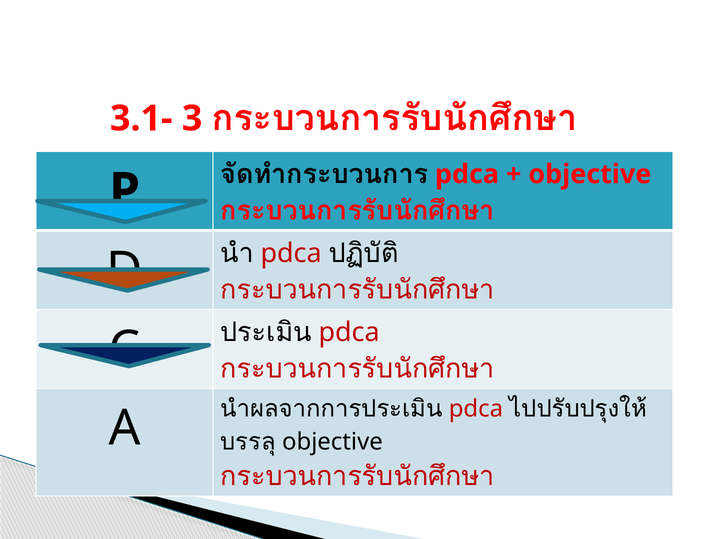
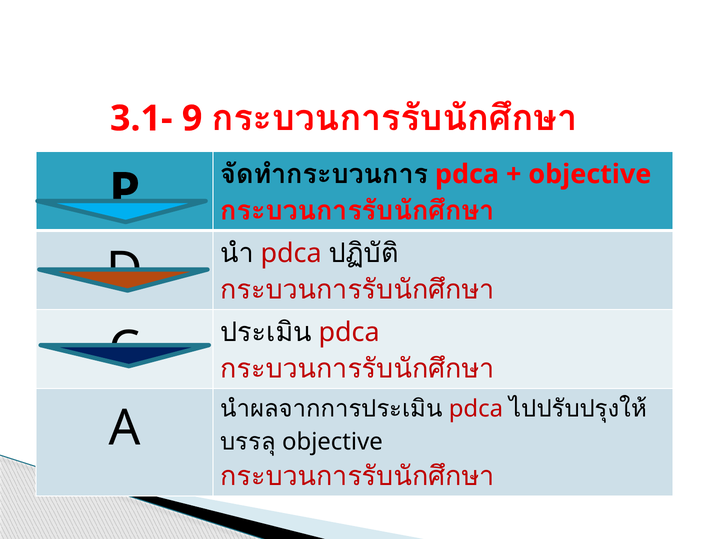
3: 3 -> 9 (192, 118)
